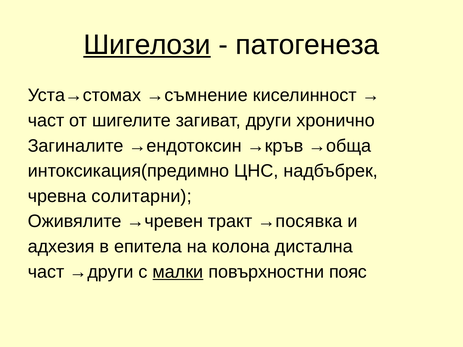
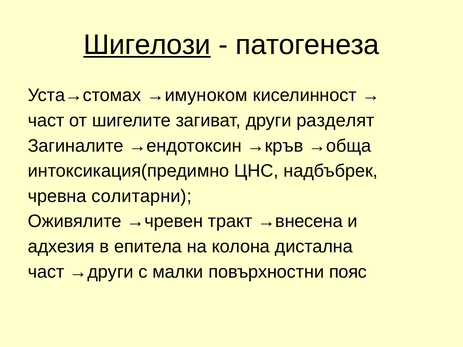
→съмнение: →съмнение -> →имуноком (197, 95)
хронично: хронично -> разделят (336, 121)
→посявка: →посявка -> →внесена (300, 222)
малки underline: present -> none (178, 272)
